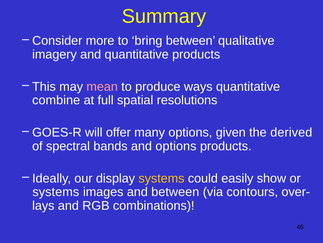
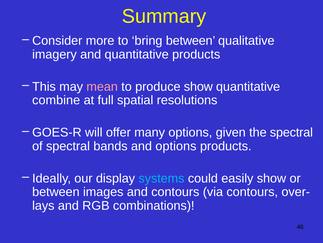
produce ways: ways -> show (198, 86)
the derived: derived -> spectral (291, 132)
systems colour: yellow -> light blue (161, 178)
systems: systems -> between (56, 191)
and between: between -> contours (175, 191)
